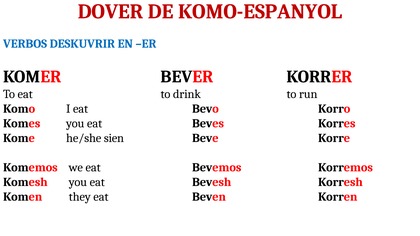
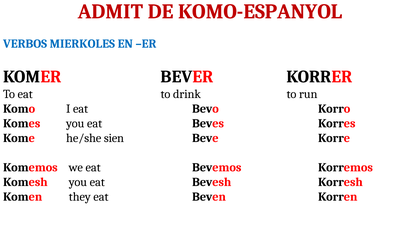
DOVER: DOVER -> ADMIT (110, 12)
DESKUVRIR: DESKUVRIR -> MIERKOLES (82, 44)
